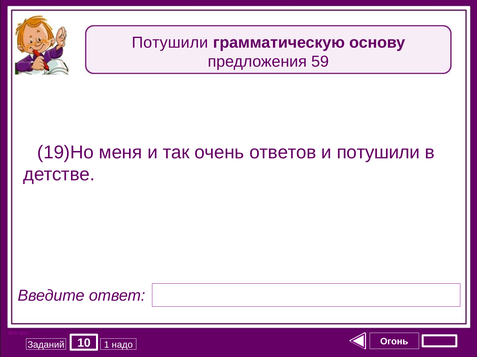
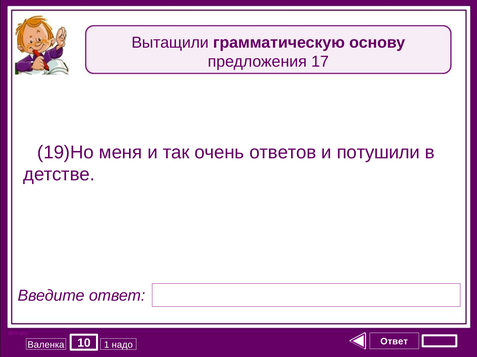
Потушили: Потушили -> Вытащили (170, 43)
59: 59 -> 17 (320, 62)
Огонь: Огонь -> Ответ (394, 342)
Заданий: Заданий -> Валенка (46, 345)
